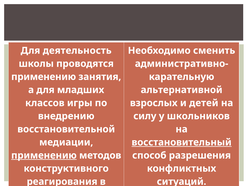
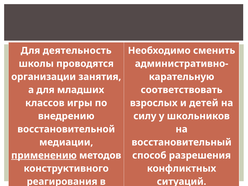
применению: применению -> организации (44, 77)
альтернативной: альтернативной -> соответствовать (182, 90)
восстановительный underline: present -> none (182, 142)
